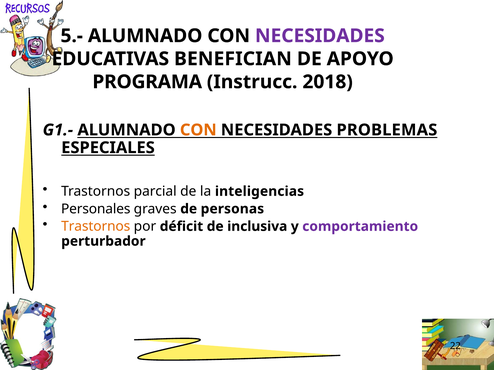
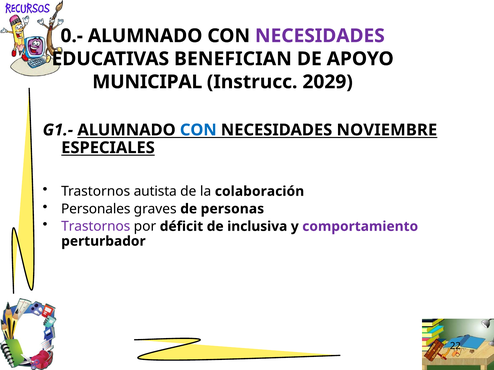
5.-: 5.- -> 0.- (72, 36)
PROGRAMA: PROGRAMA -> MUNICIPAL (147, 82)
2018: 2018 -> 2029 (328, 82)
CON colour: orange -> blue (198, 130)
PROBLEMAS: PROBLEMAS -> NOVIEMBRE (387, 130)
parcial: parcial -> autista (155, 192)
inteligencias: inteligencias -> colaboración (260, 192)
Trastornos colour: orange -> purple (96, 227)
